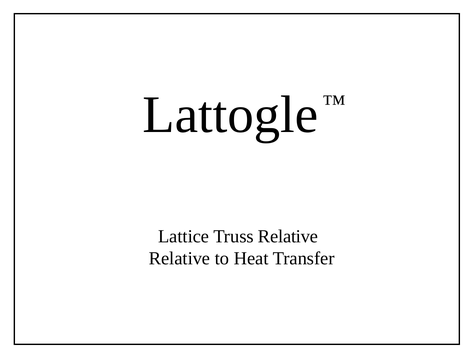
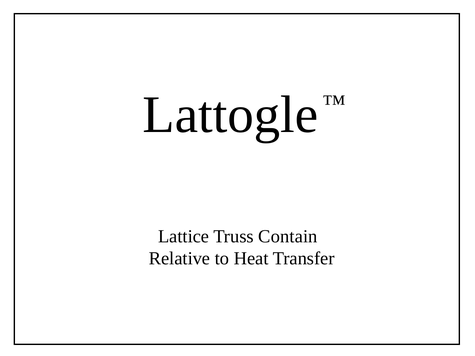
Truss Relative: Relative -> Contain (288, 236)
